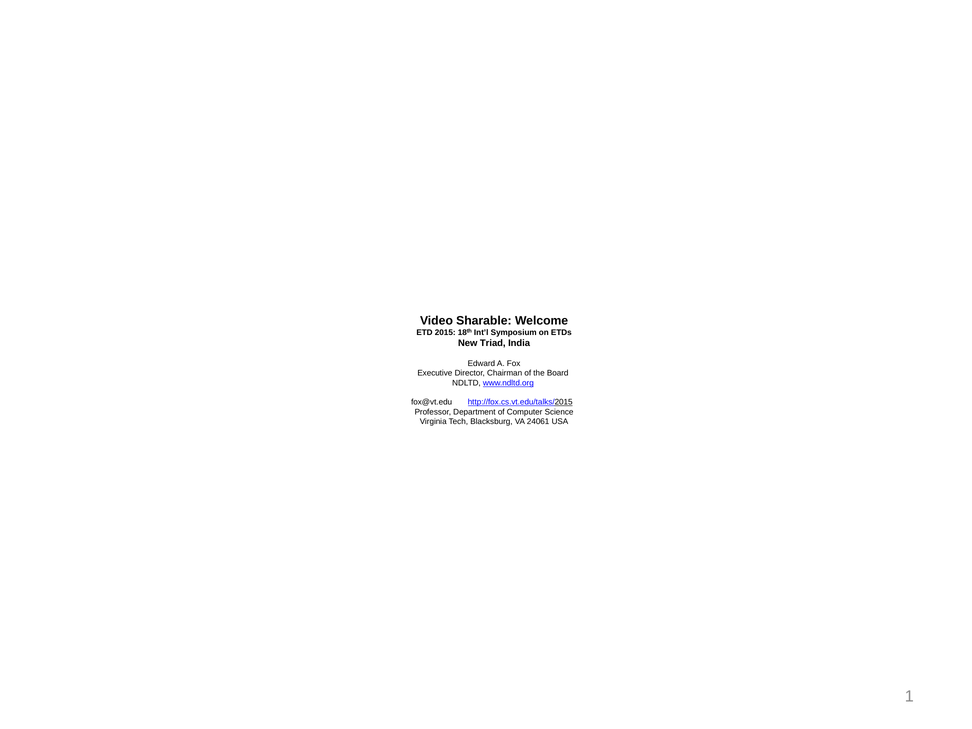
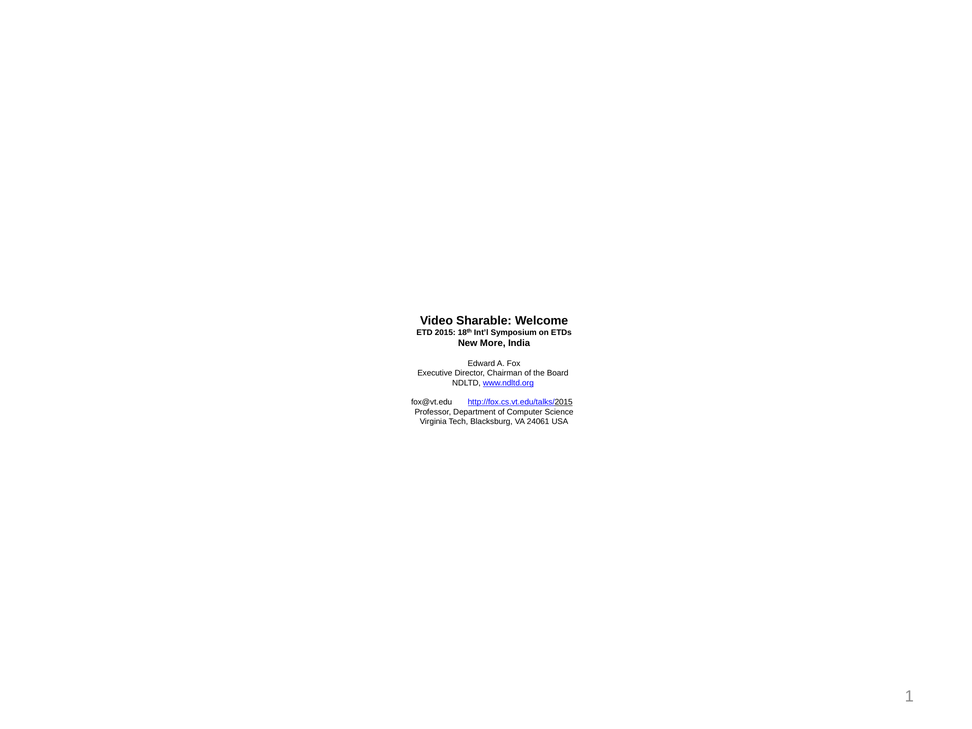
Triad: Triad -> More (493, 343)
